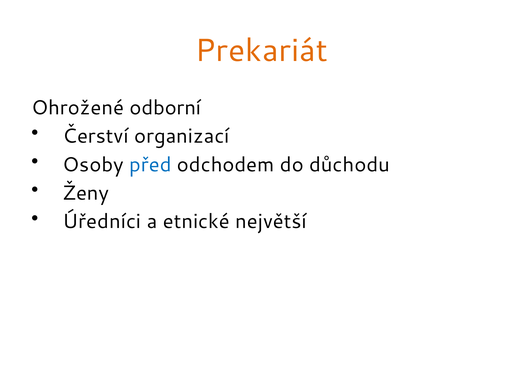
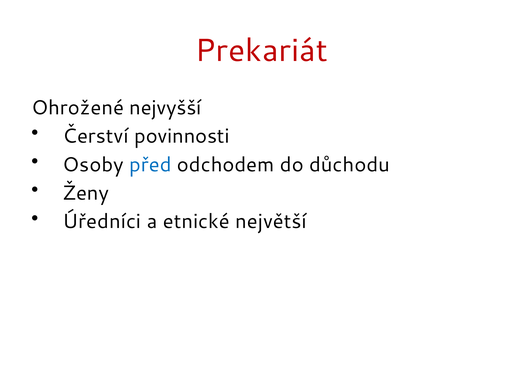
Prekariát colour: orange -> red (261, 51)
odborní: odborní -> nejvyšší (165, 108)
organizací: organizací -> povinnosti (182, 136)
